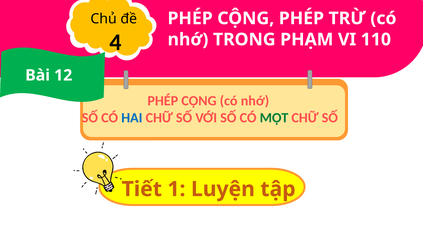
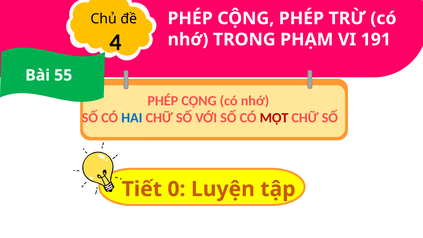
110: 110 -> 191 (376, 40)
12: 12 -> 55 (63, 75)
MỘT colour: green -> red (274, 118)
1: 1 -> 0 (176, 189)
